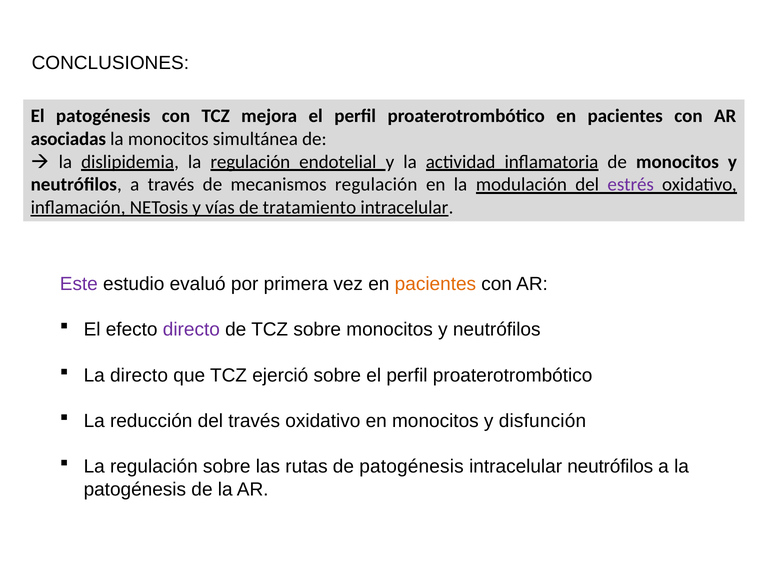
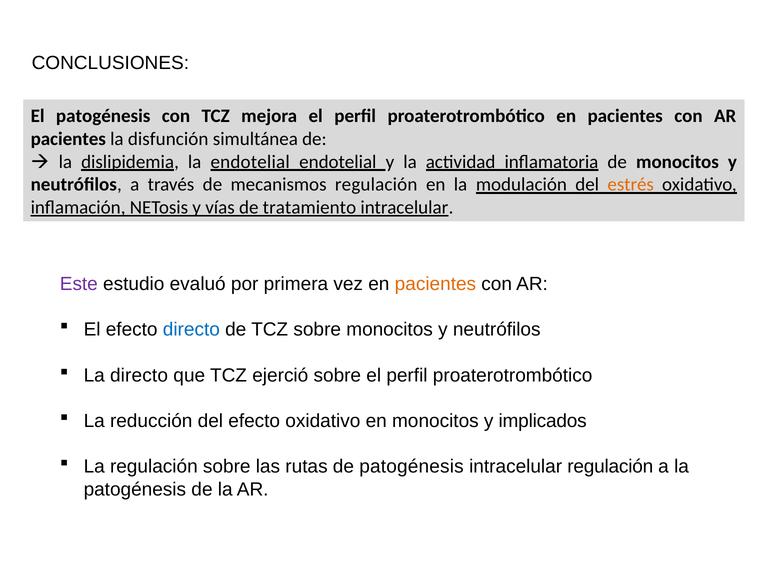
asociadas: asociadas -> pacientes (68, 139)
la monocitos: monocitos -> disfunción (168, 139)
dislipidemia la regulación: regulación -> endotelial (250, 162)
estrés colour: purple -> orange (631, 185)
directo colour: purple -> blue (191, 330)
del través: través -> efecto (254, 421)
disfunción: disfunción -> implicados (543, 421)
intracelular neutrófilos: neutrófilos -> regulación (610, 467)
